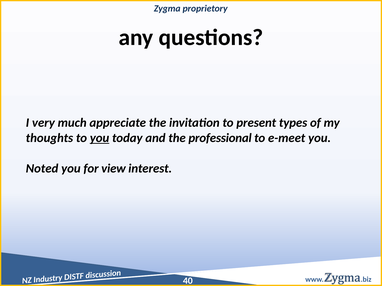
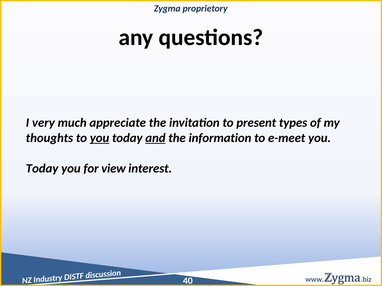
and underline: none -> present (155, 138)
professional: professional -> information (220, 138)
Noted: Noted -> Today (42, 169)
